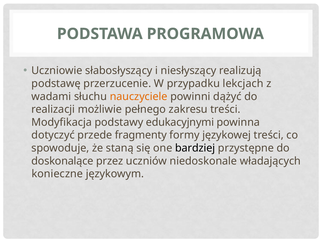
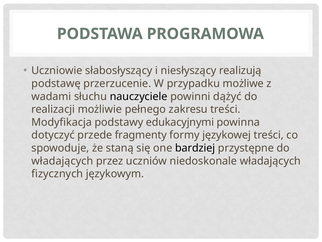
lekcjach: lekcjach -> możliwe (243, 83)
nauczyciele colour: orange -> black (139, 96)
doskonalące: doskonalące -> władających (62, 161)
konieczne: konieczne -> fizycznych (57, 174)
